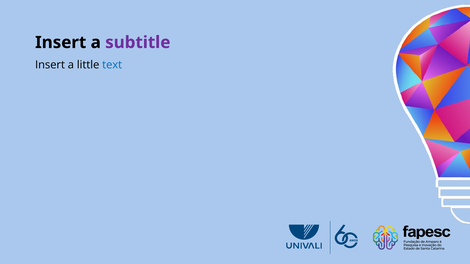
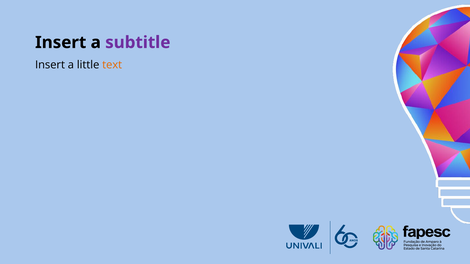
text colour: blue -> orange (112, 65)
